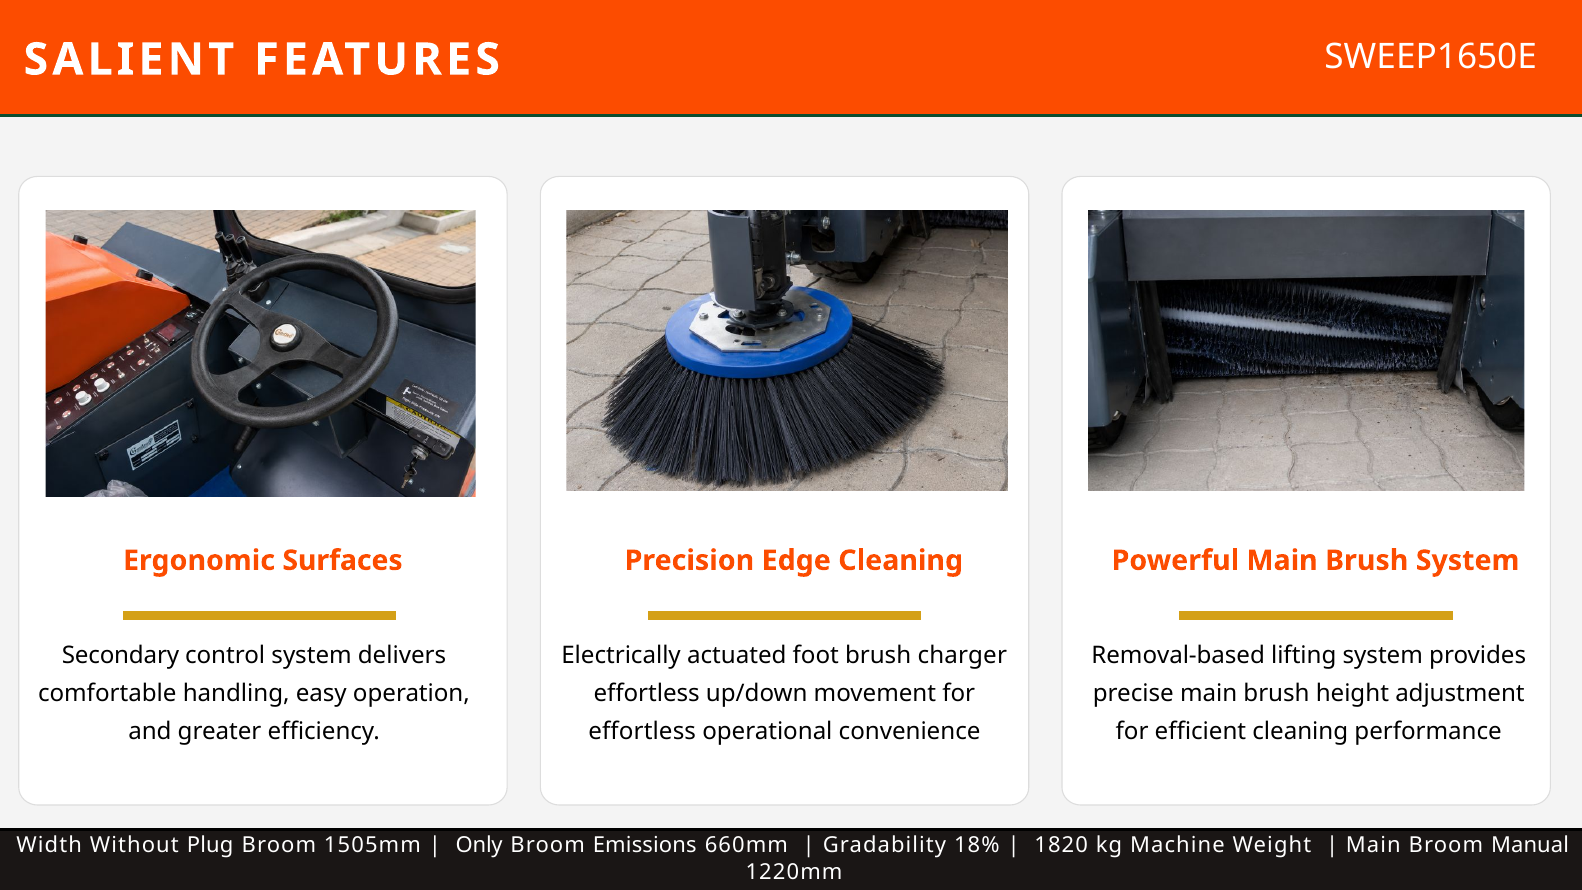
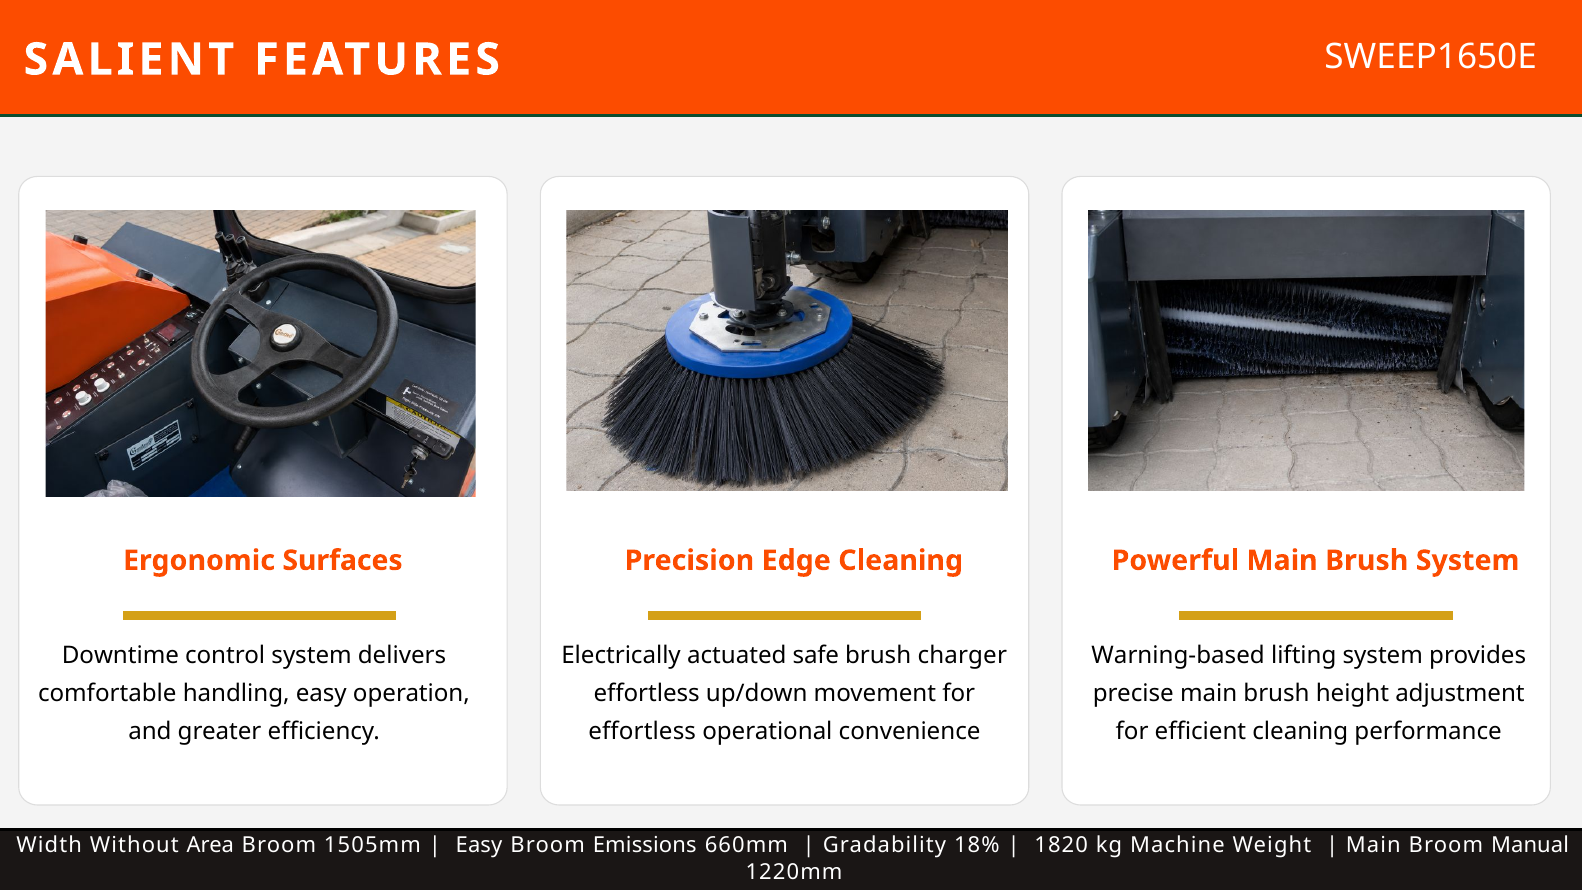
Secondary: Secondary -> Downtime (120, 656)
foot: foot -> safe (816, 656)
Removal-based: Removal-based -> Warning-based (1178, 656)
Plug: Plug -> Area (210, 845)
Only: Only -> Easy (479, 845)
